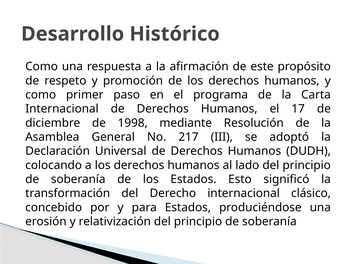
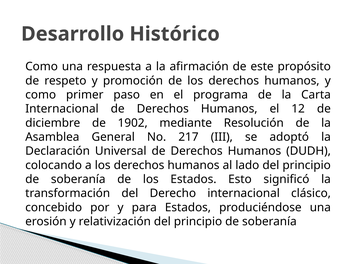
17: 17 -> 12 (298, 109)
1998: 1998 -> 1902 (133, 123)
